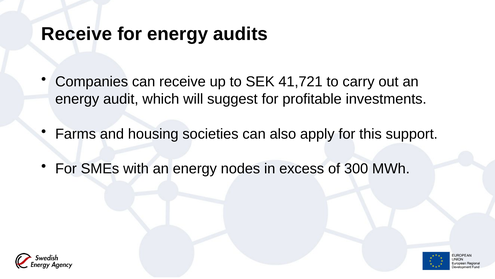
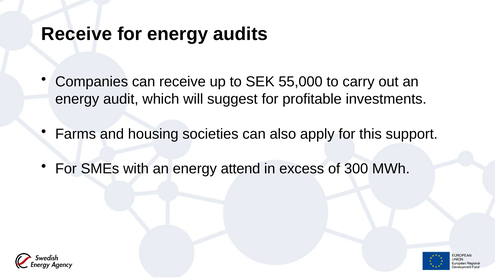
41,721: 41,721 -> 55,000 (301, 82)
nodes: nodes -> attend (241, 168)
